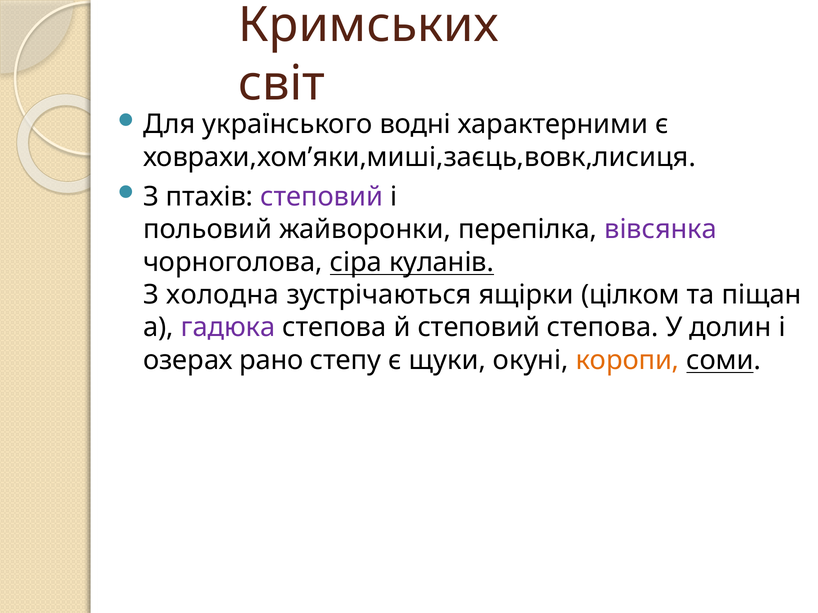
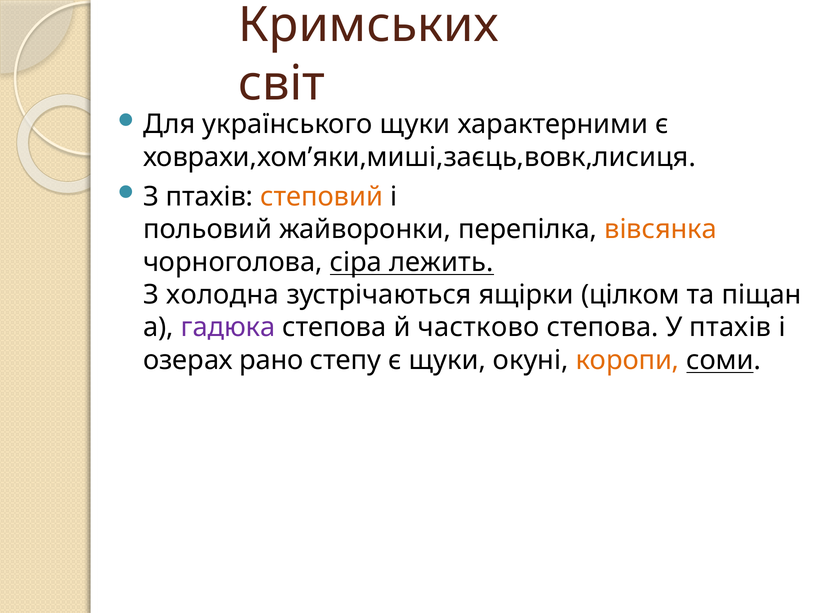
українського водні: водні -> щуки (415, 125)
степовий colour: purple -> orange (322, 197)
вівсянка colour: purple -> orange (661, 230)
куланів: куланів -> лежить (441, 262)
й степовий: степовий -> частково (479, 328)
У долин: долин -> птахів (730, 328)
